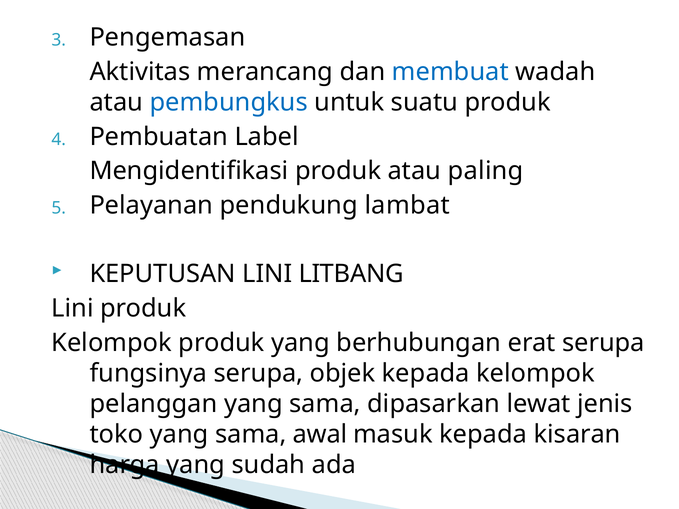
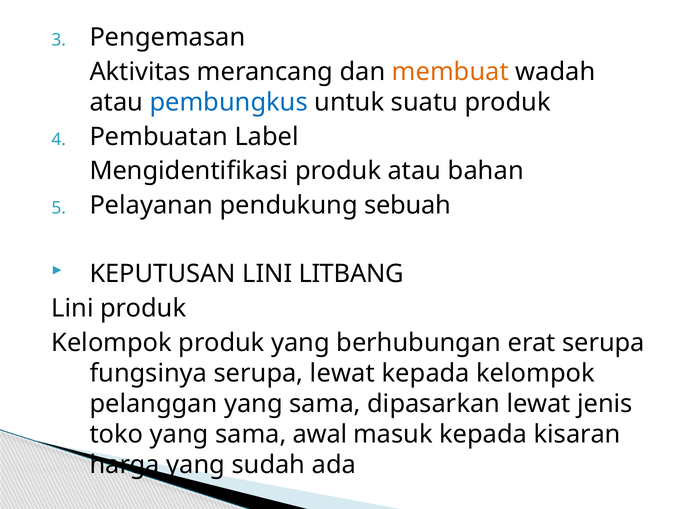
membuat colour: blue -> orange (450, 72)
paling: paling -> bahan (486, 171)
lambat: lambat -> sebuah (407, 205)
serupa objek: objek -> lewat (343, 373)
